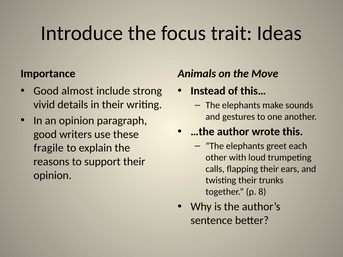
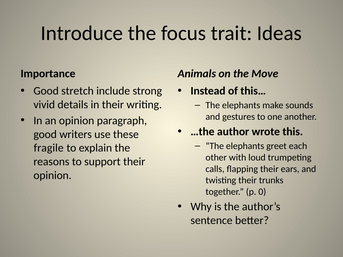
almost: almost -> stretch (78, 91)
8: 8 -> 0 (262, 192)
